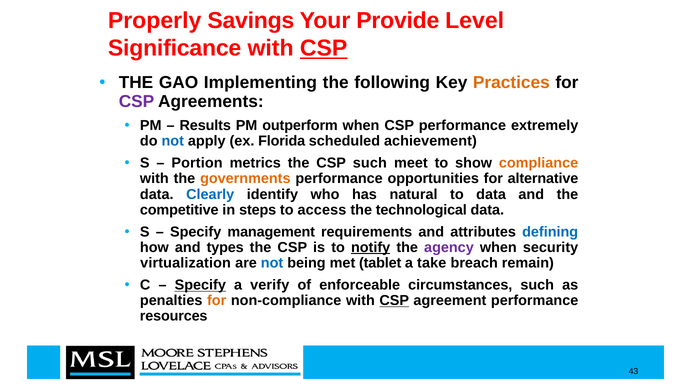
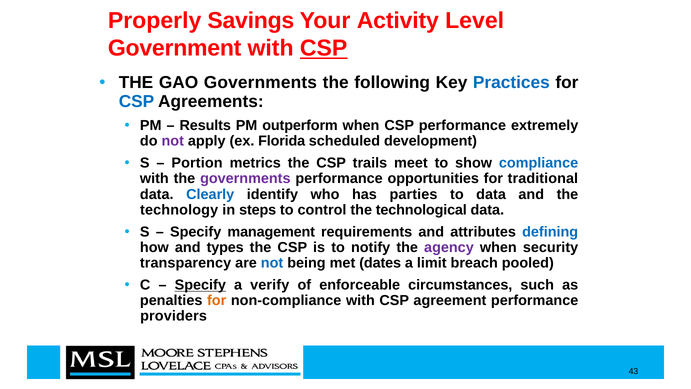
Provide: Provide -> Activity (398, 21)
Significance: Significance -> Government (175, 48)
GAO Implementing: Implementing -> Governments (260, 83)
Practices colour: orange -> blue (511, 83)
CSP colour: purple -> blue (136, 101)
not colour: blue -> purple (173, 141)
achievement: achievement -> development (430, 141)
CSP such: such -> trails (370, 163)
compliance colour: orange -> blue (539, 163)
governments colour: orange -> purple (245, 179)
alternative: alternative -> traditional (543, 179)
natural: natural -> parties (413, 194)
competitive: competitive -> technology (179, 210)
access: access -> control (322, 210)
notify underline: present -> none (371, 247)
virtualization: virtualization -> transparency (186, 263)
tablet: tablet -> dates (380, 263)
take: take -> limit (432, 263)
remain: remain -> pooled (528, 263)
CSP underline: present -> none (394, 300)
resources: resources -> providers (174, 316)
